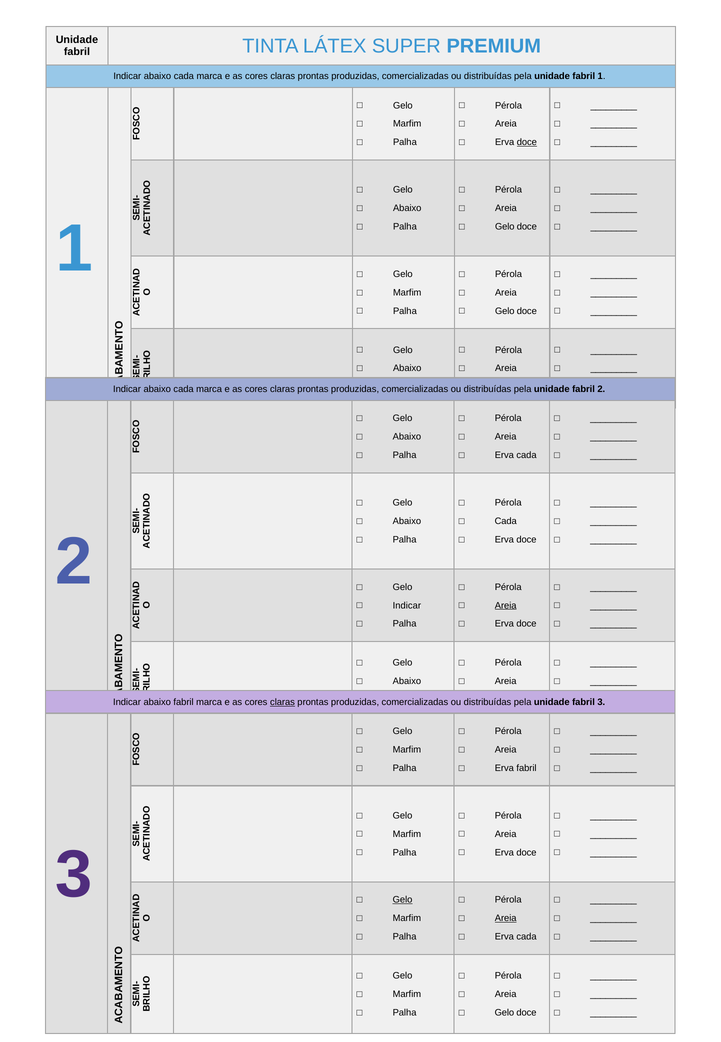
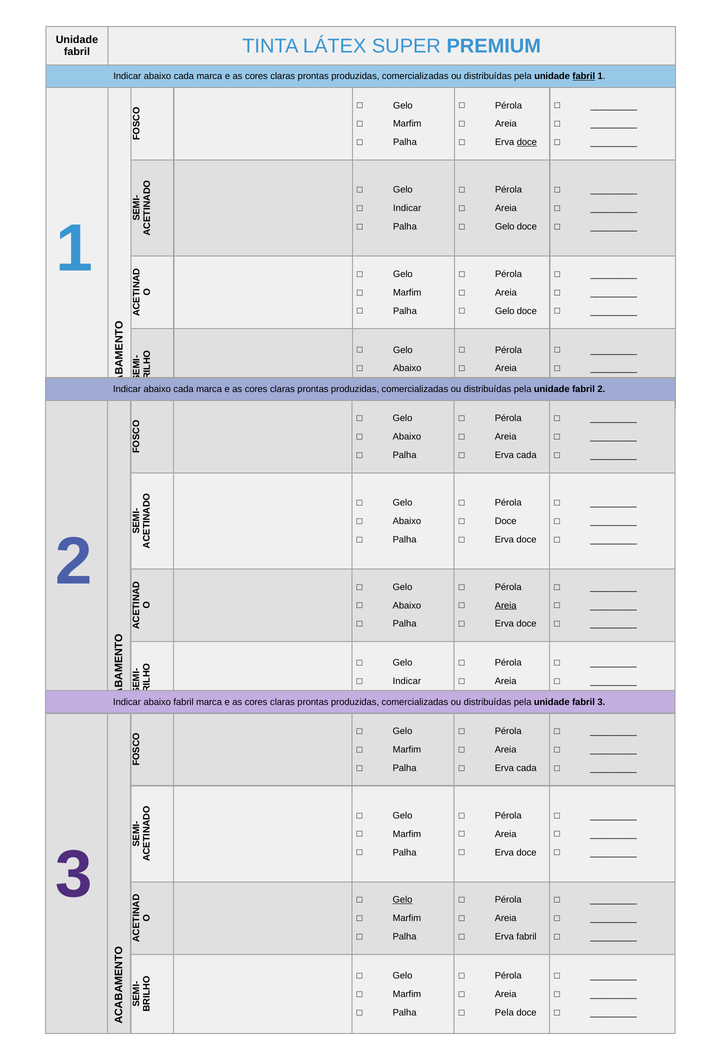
fabril underline: none -> present (584, 76)
Abaixo: Abaixo -> Indicar (407, 208)
Cada: Cada -> Doce (506, 521)
Indicar: Indicar -> Abaixo (407, 605)
Abaixo: Abaixo -> Indicar (407, 681)
claras underline: present -> none (282, 702)
fabril: fabril -> cada (527, 768)
Areia underline: present -> none (506, 918)
cada: cada -> fabril (527, 936)
Gelo: Gelo -> Pela (504, 1012)
